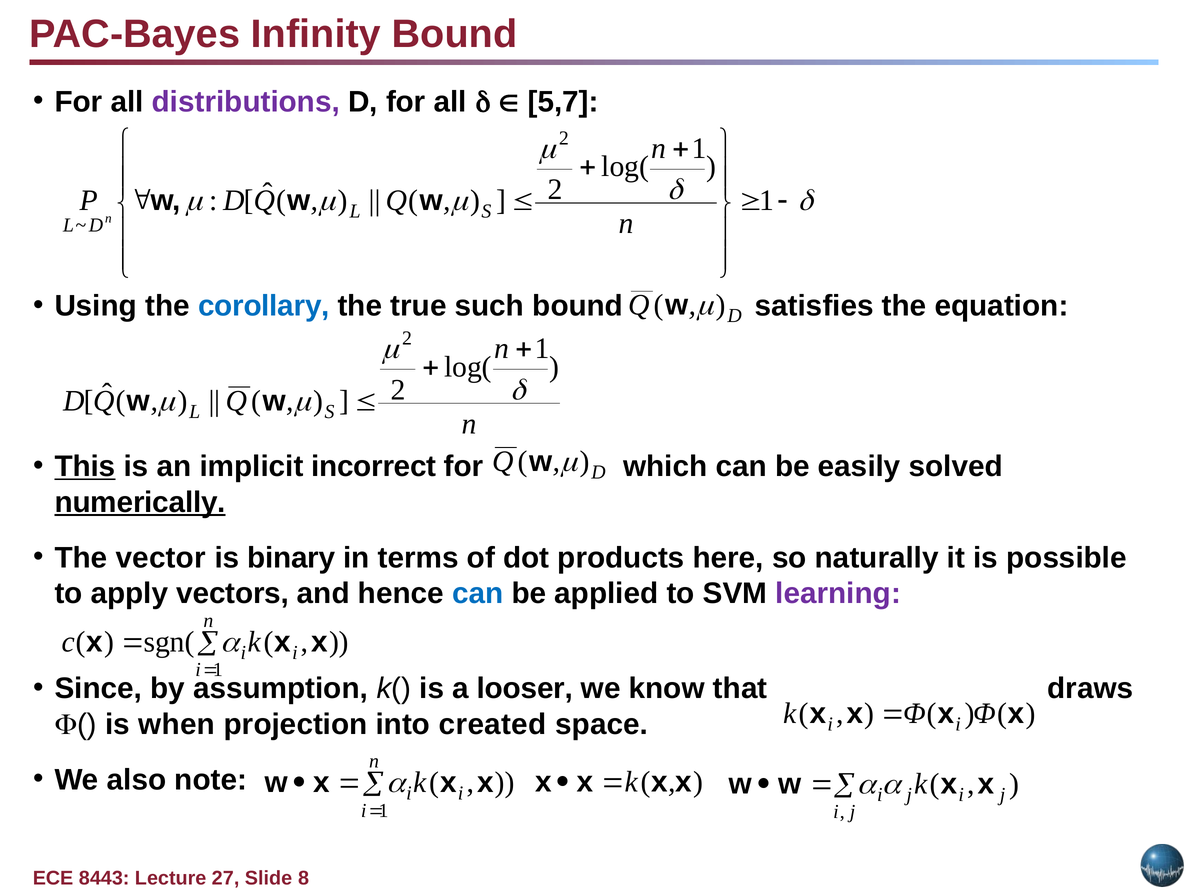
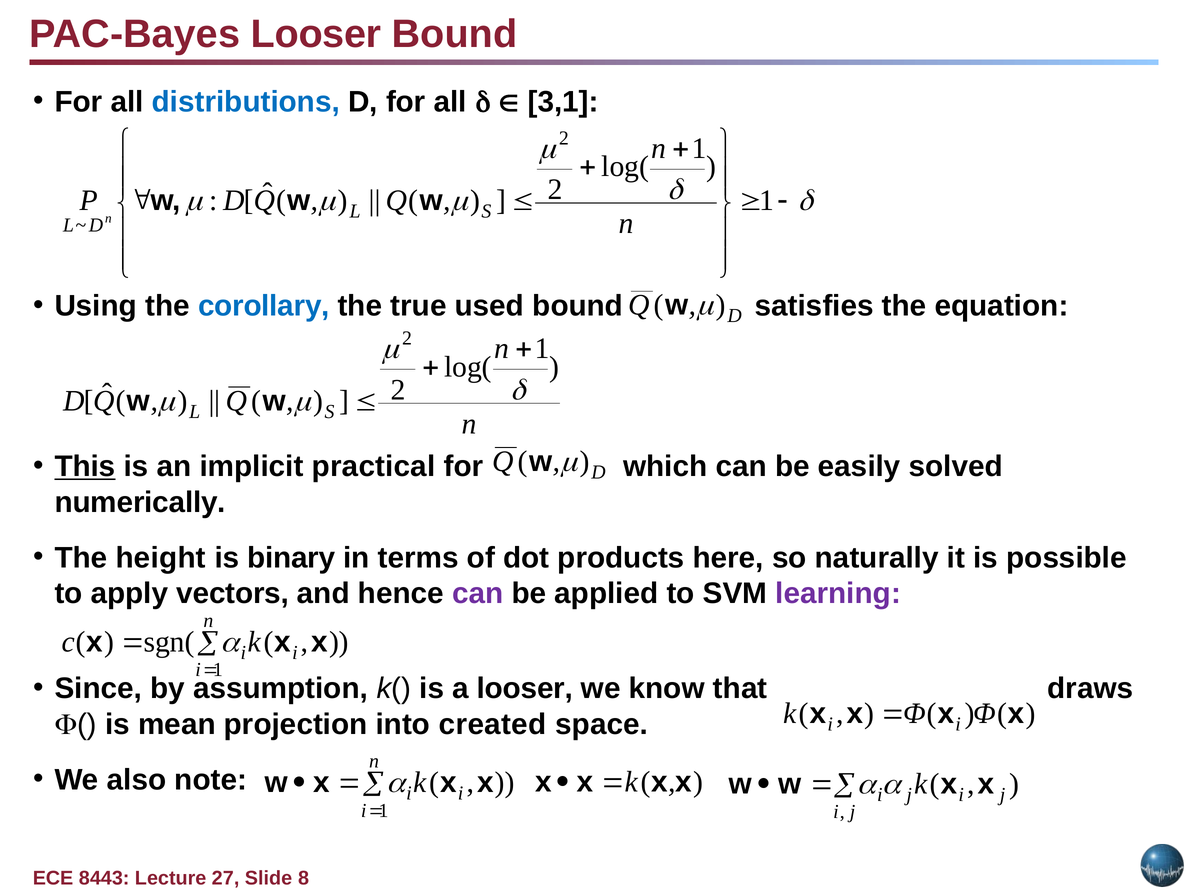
PAC-Bayes Infinity: Infinity -> Looser (316, 34)
distributions colour: purple -> blue (246, 102)
5,7: 5,7 -> 3,1 (563, 102)
such: such -> used (489, 306)
incorrect: incorrect -> practical (374, 466)
numerically underline: present -> none (140, 502)
vector: vector -> height (161, 558)
can colour: blue -> purple (478, 593)
when: when -> mean (177, 724)
